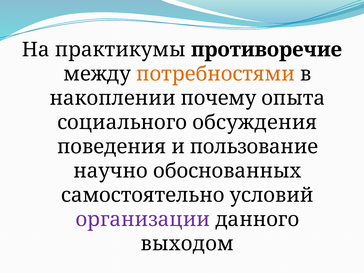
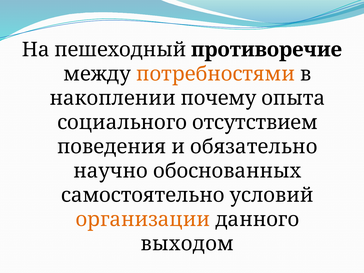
практикумы: практикумы -> пешеходный (120, 50)
обсуждения: обсуждения -> отсутствием (255, 122)
пользование: пользование -> обязательно (254, 147)
организации colour: purple -> orange (143, 220)
